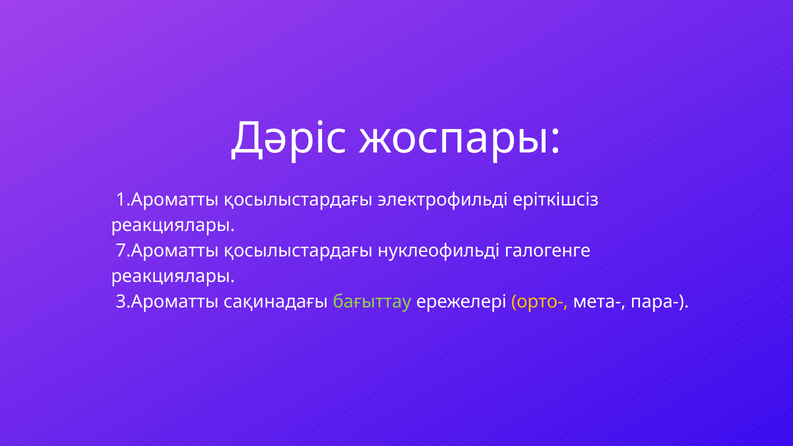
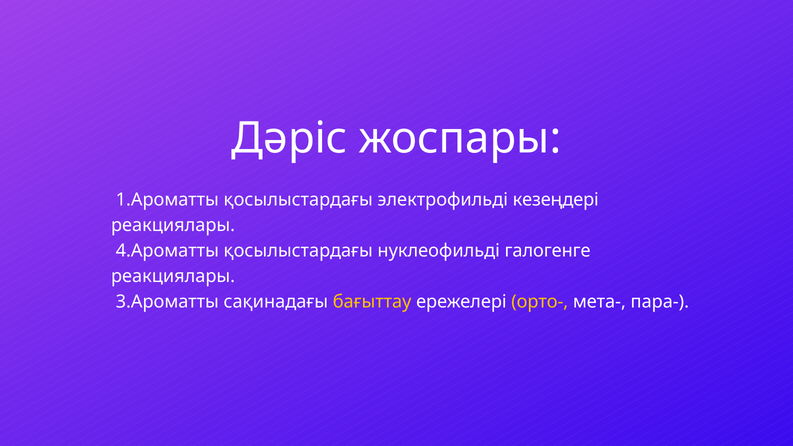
еріткішсіз: еріткішсіз -> кезеңдері (556, 200)
7.Ароматты: 7.Ароматты -> 4.Ароматты (167, 251)
бағыттау colour: light green -> yellow (372, 302)
